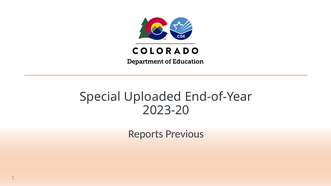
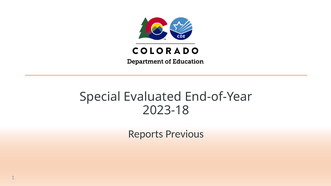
Uploaded: Uploaded -> Evaluated (153, 97)
2023-20: 2023-20 -> 2023-18 (166, 110)
